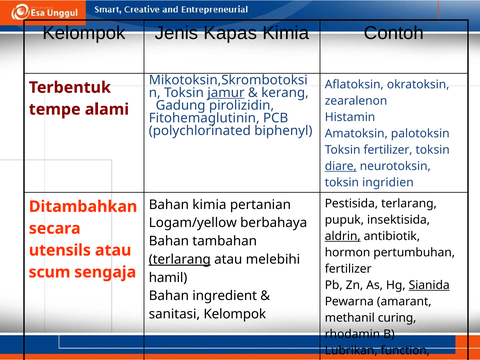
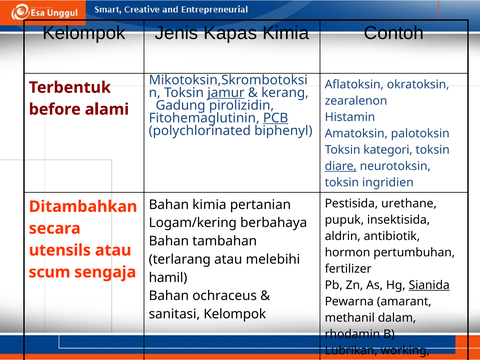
tempe: tempe -> before (55, 109)
PCB underline: none -> present (276, 118)
Toksin fertilizer: fertilizer -> kategori (388, 150)
Pestisida terlarang: terlarang -> urethane (409, 204)
Logam/yellow: Logam/yellow -> Logam/kering (193, 223)
aldrin underline: present -> none (343, 236)
terlarang underline: present -> none (180, 259)
ingredient: ingredient -> ochraceus (225, 296)
curing: curing -> dalam (397, 318)
function: function -> working (405, 351)
